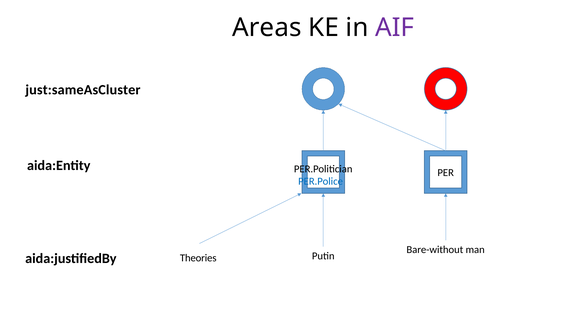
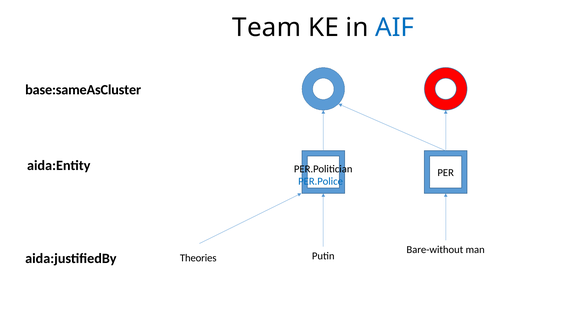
Areas: Areas -> Team (267, 28)
AIF colour: purple -> blue (395, 28)
just:sameAsCluster: just:sameAsCluster -> base:sameAsCluster (83, 90)
